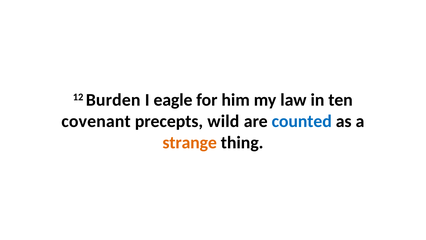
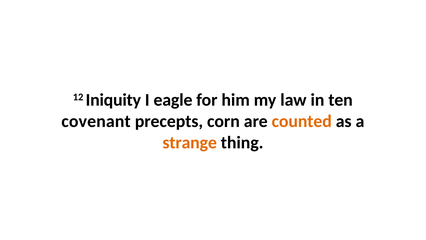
Burden: Burden -> Iniquity (113, 100)
wild: wild -> corn (223, 121)
counted colour: blue -> orange (302, 121)
